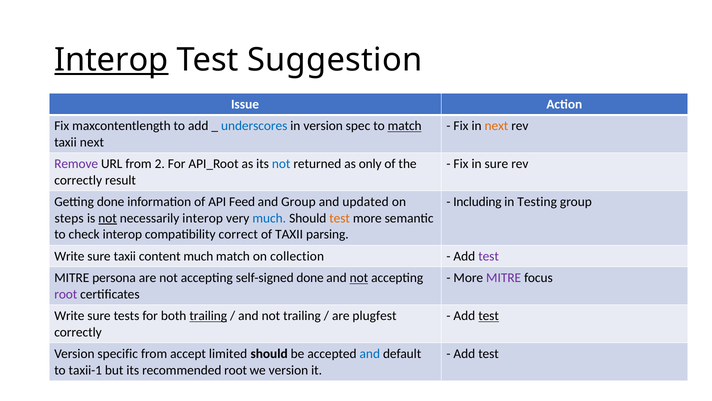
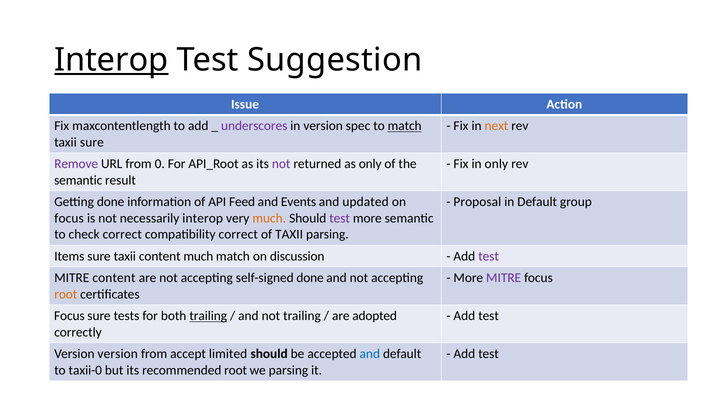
underscores colour: blue -> purple (254, 126)
taxii next: next -> sure (92, 142)
2: 2 -> 0 (160, 164)
not colour: blue -> purple (281, 164)
in sure: sure -> only (496, 164)
correctly: correctly -> semantic (78, 180)
and Group: Group -> Events (299, 202)
Including: Including -> Proposal (477, 202)
in Testing: Testing -> Default (537, 202)
steps: steps -> focus (69, 218)
not underline: present -> none (108, 218)
much colour: blue -> orange (269, 218)
test colour: orange -> purple (340, 218)
check interop: interop -> correct (122, 234)
Write: Write -> Items (69, 256)
collection: collection -> discussion (297, 256)
MITRE persona: persona -> content (114, 278)
not underline: present -> none (359, 278)
root colour: purple -> orange (66, 294)
Write: Write -> Focus (69, 316)
plugfest: plugfest -> adopted (375, 316)
test underline: present -> none (489, 316)
Version specific: specific -> version (118, 353)
taxii-1: taxii-1 -> taxii-0 (85, 370)
we version: version -> parsing (288, 370)
